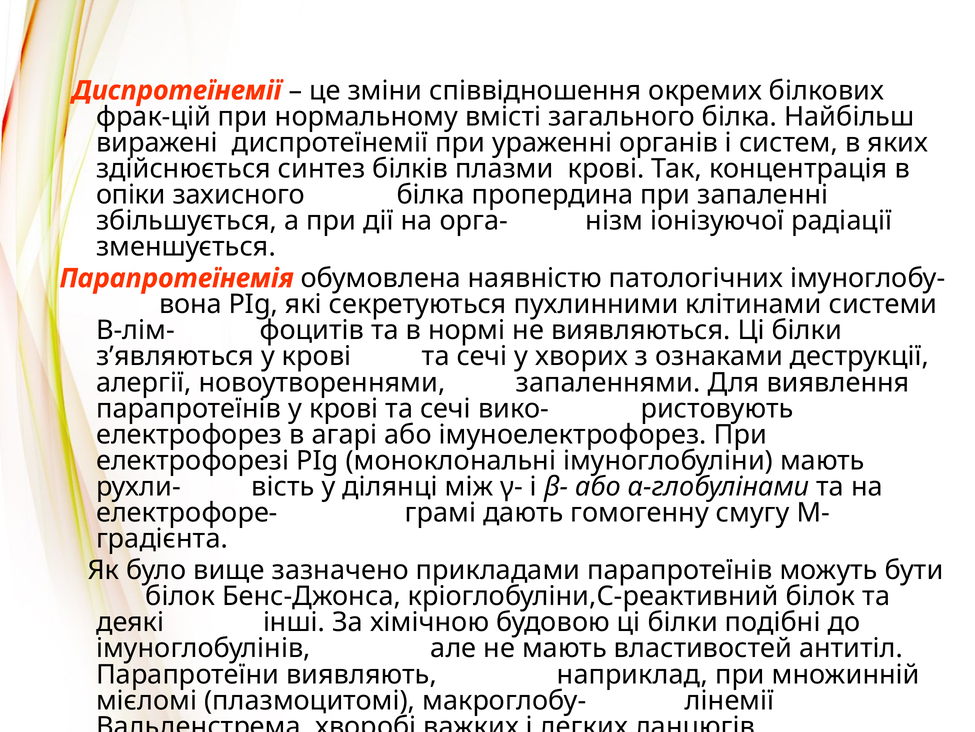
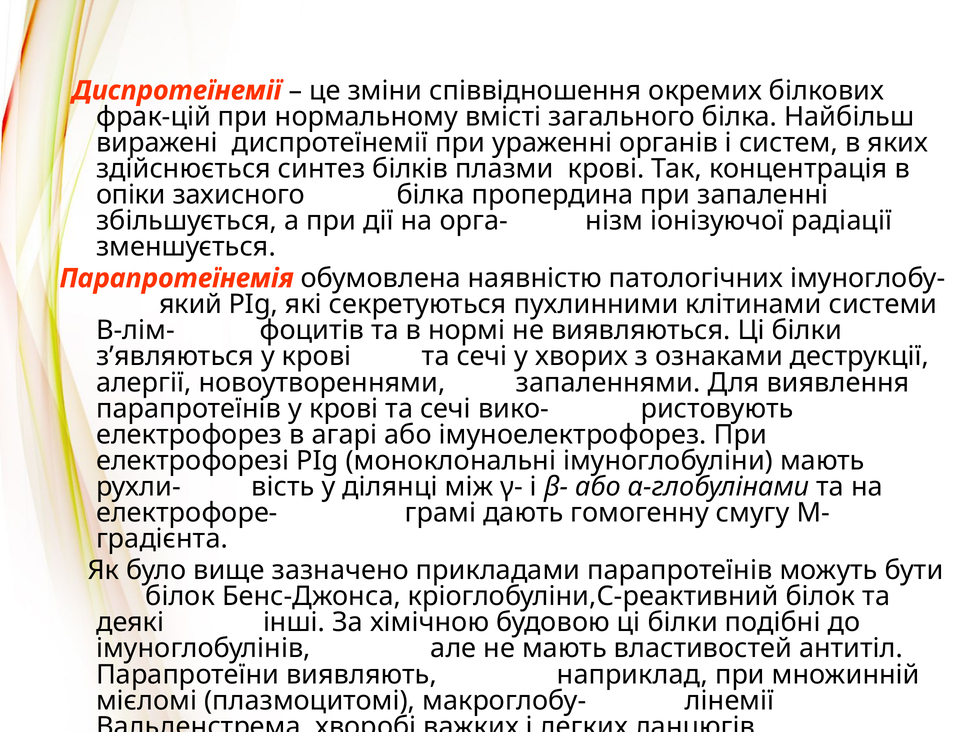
вона: вона -> який (191, 304)
